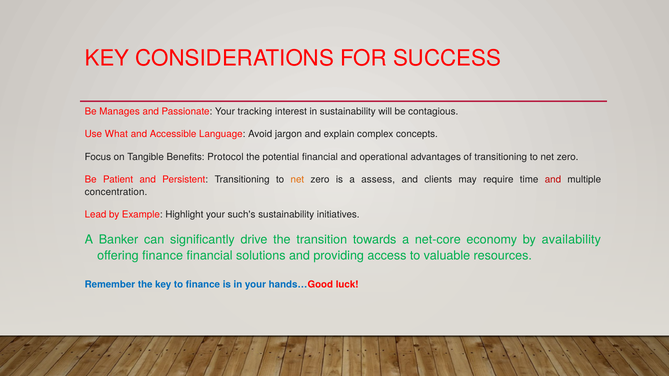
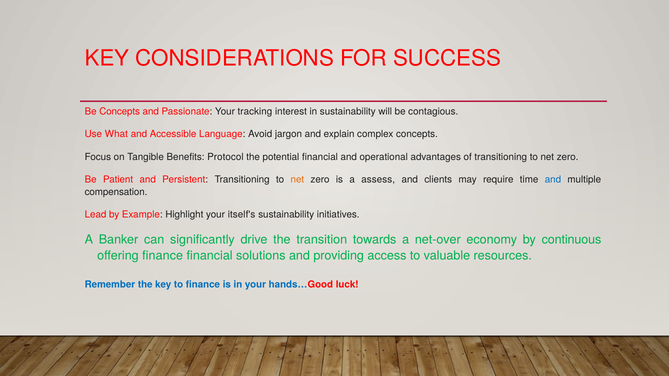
Be Manages: Manages -> Concepts (120, 112)
and colour: red -> blue (553, 180)
concentration: concentration -> compensation (116, 192)
such's: such's -> itself's (242, 215)
net-core: net-core -> net-over (438, 240)
availability: availability -> continuous (571, 240)
